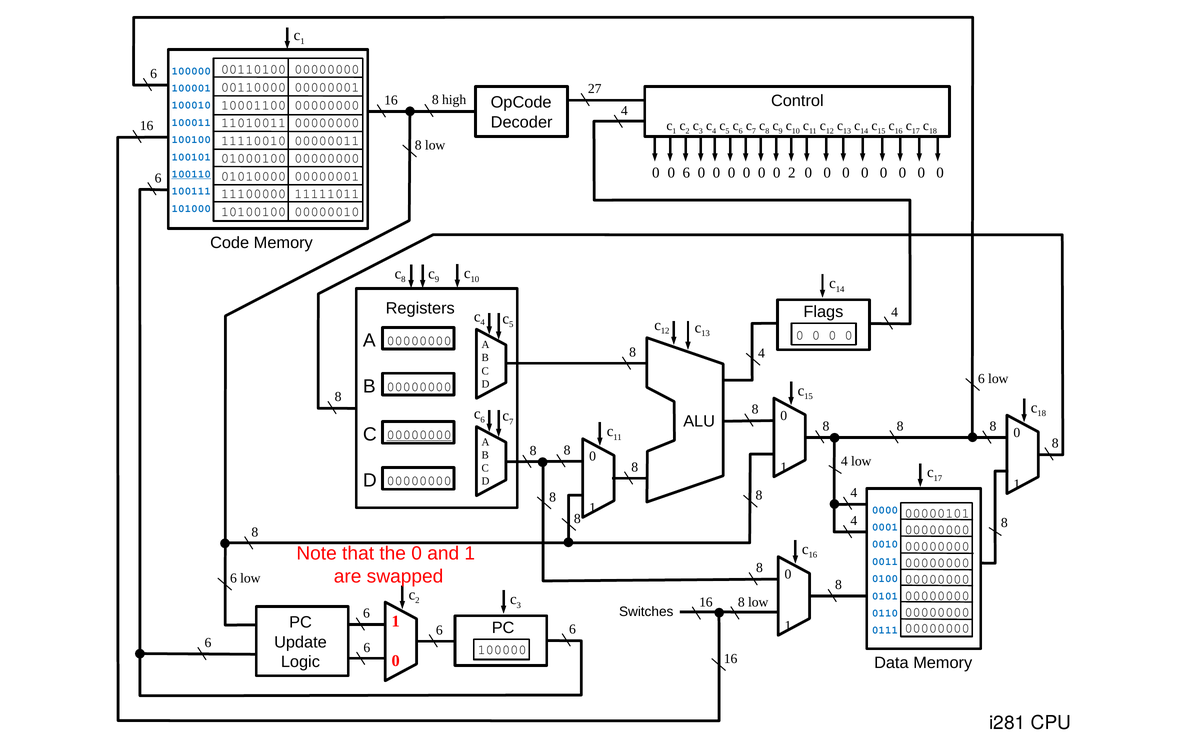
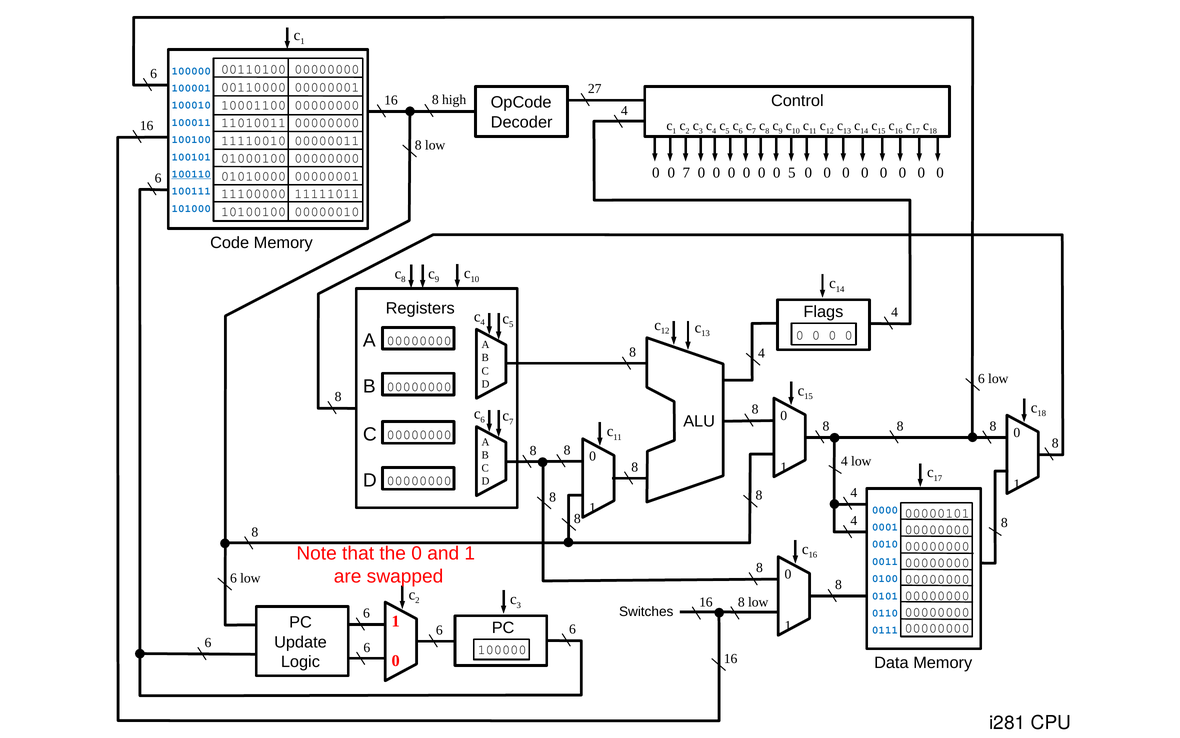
0 6: 6 -> 7 (686, 172)
0 2: 2 -> 5 (792, 172)
00000000 underline: present -> none (419, 435)
